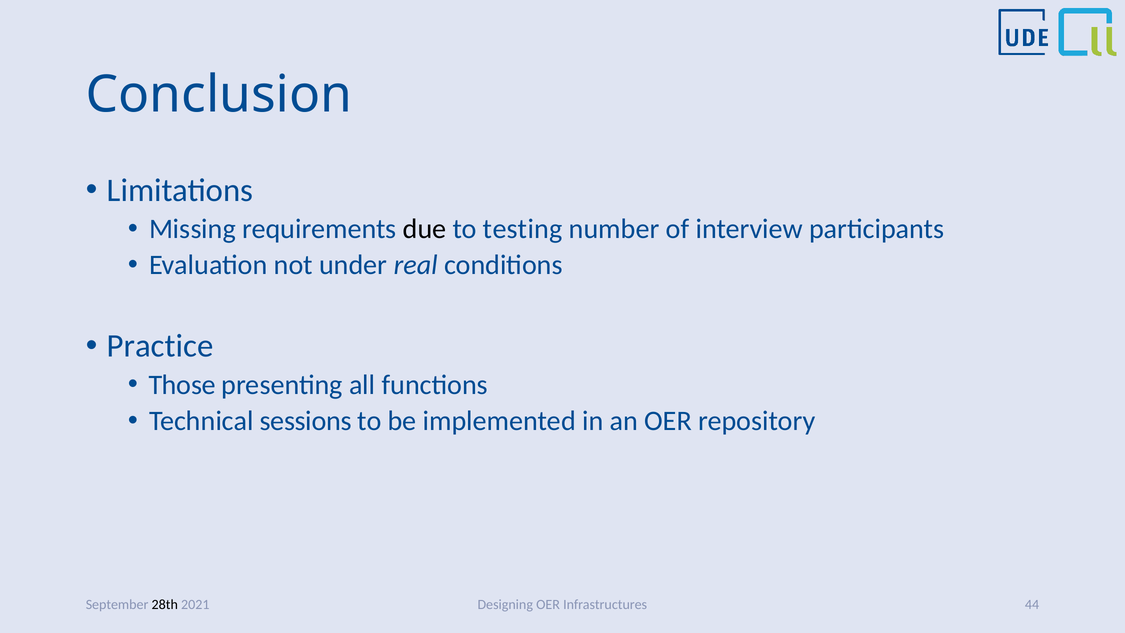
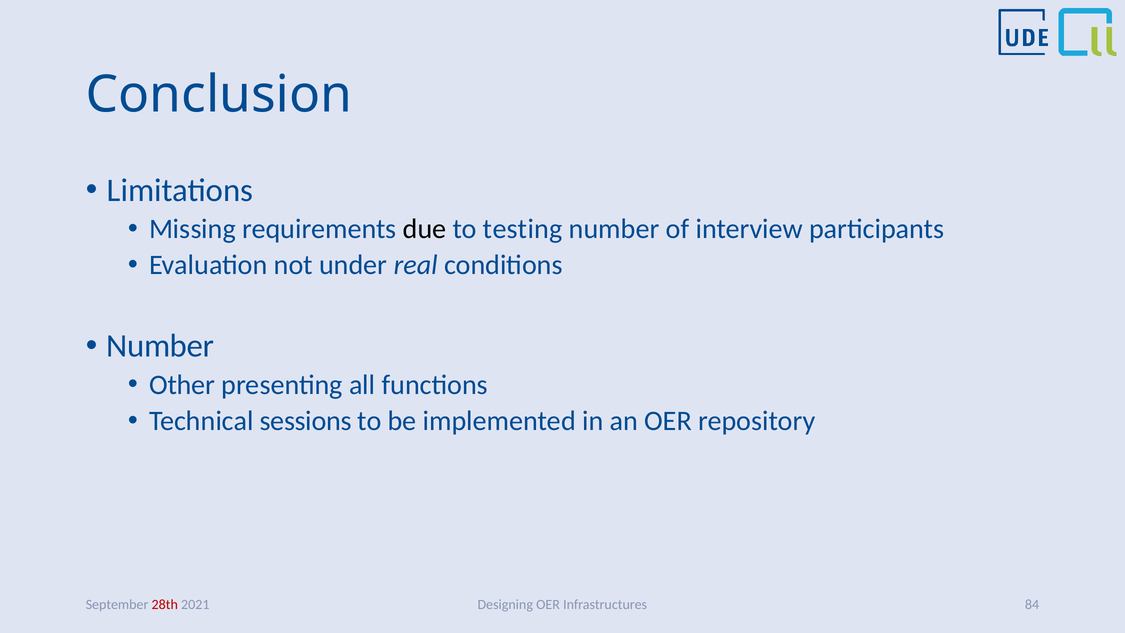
Practice: Practice -> Number (160, 346)
Those: Those -> Other (182, 385)
44: 44 -> 84 (1032, 604)
28th colour: black -> red (165, 604)
